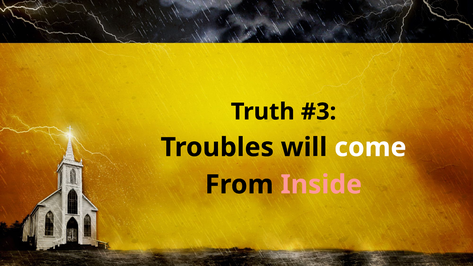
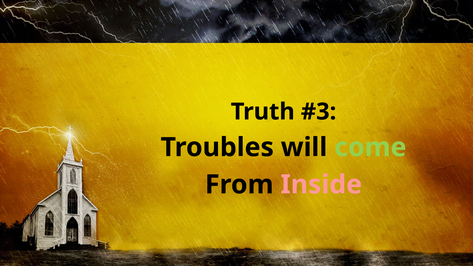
come colour: white -> light green (370, 147)
